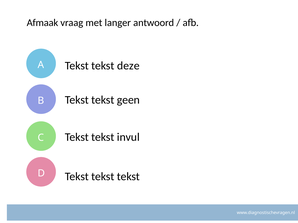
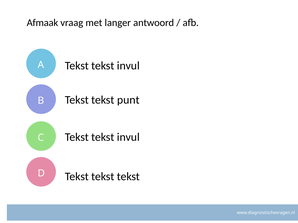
deze: deze -> invul (128, 66)
geen: geen -> punt (128, 100)
